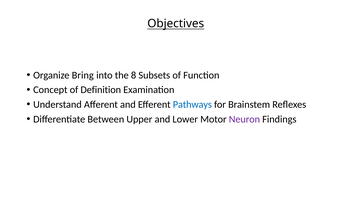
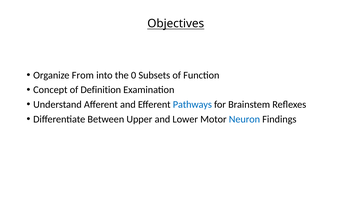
Bring: Bring -> From (83, 75)
8: 8 -> 0 (134, 75)
Neuron colour: purple -> blue (244, 119)
